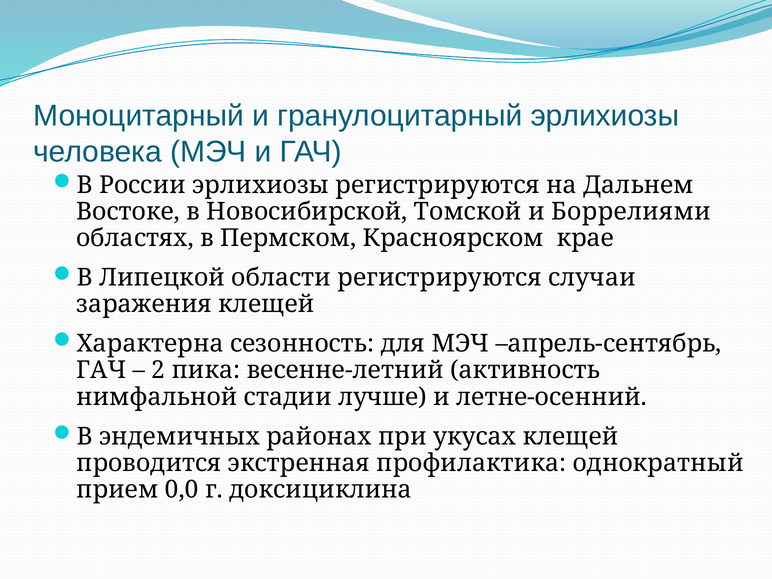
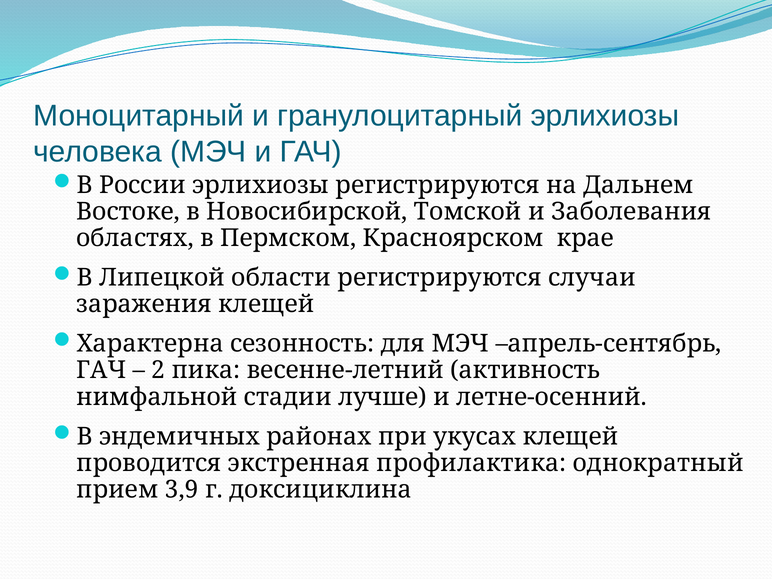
Боррелиями: Боррелиями -> Заболевания (631, 212)
0,0: 0,0 -> 3,9 (182, 490)
